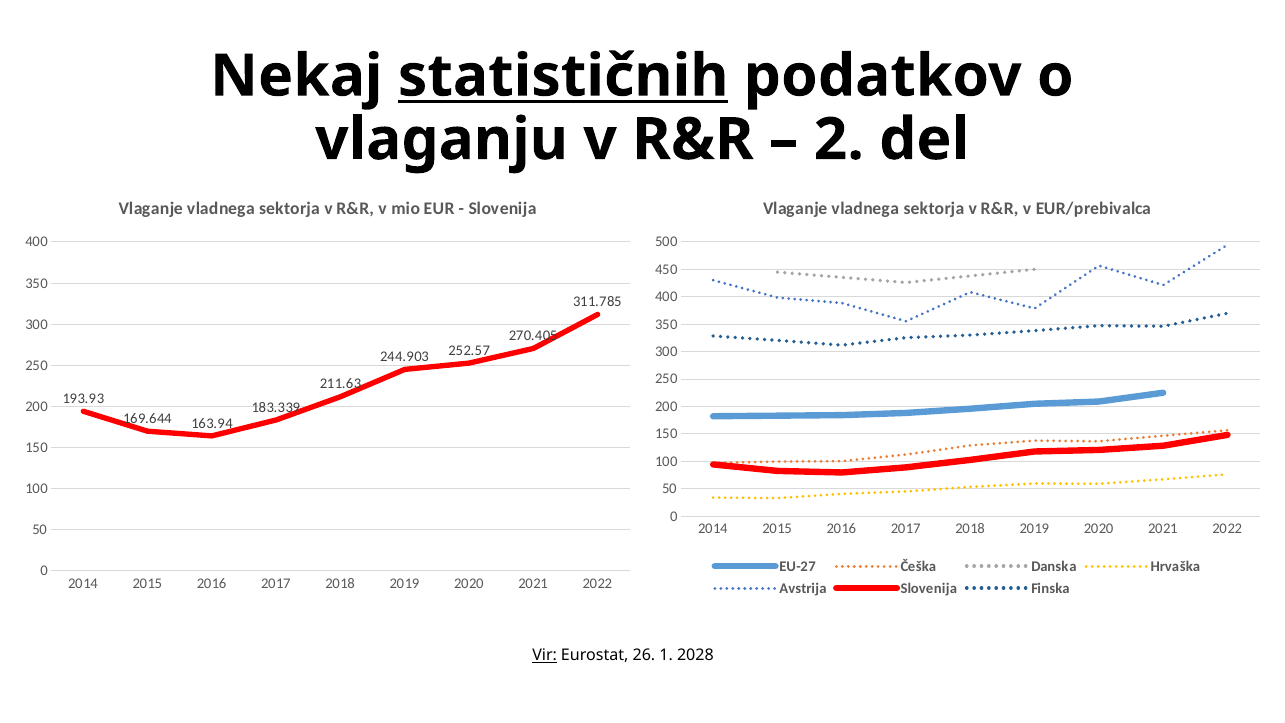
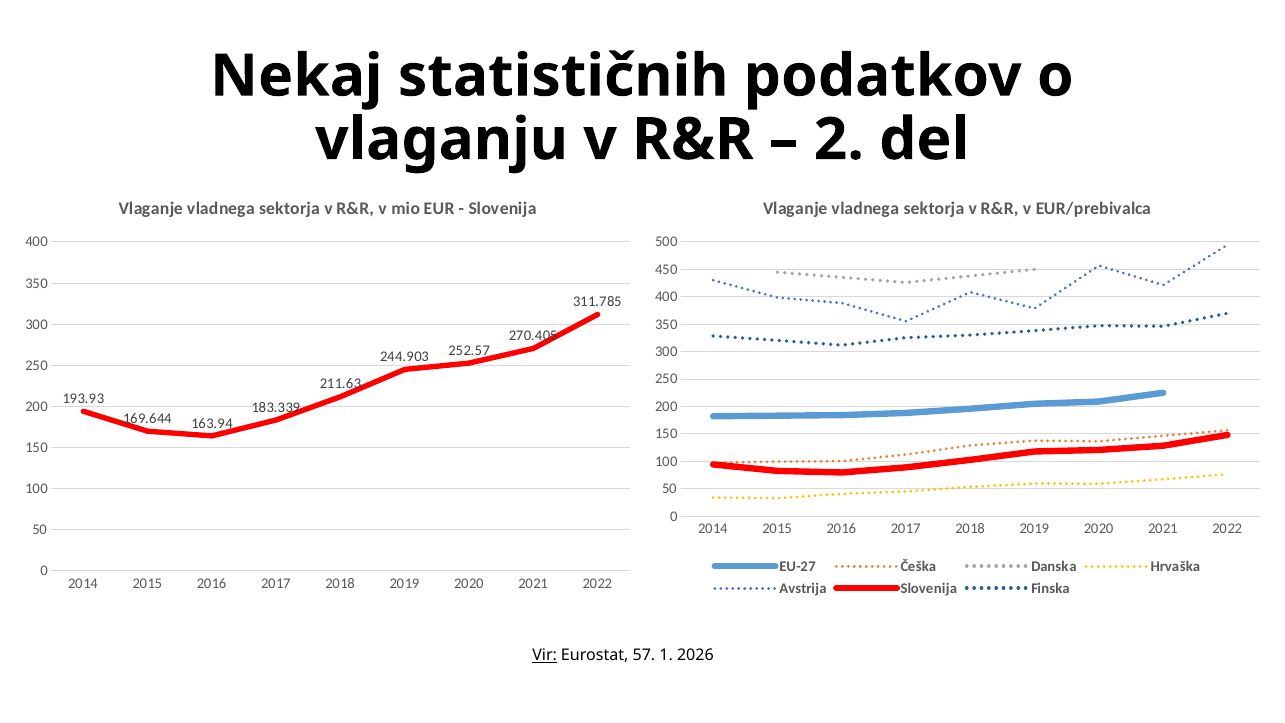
statističnih underline: present -> none (563, 76)
26: 26 -> 57 (644, 655)
2028: 2028 -> 2026 (695, 655)
